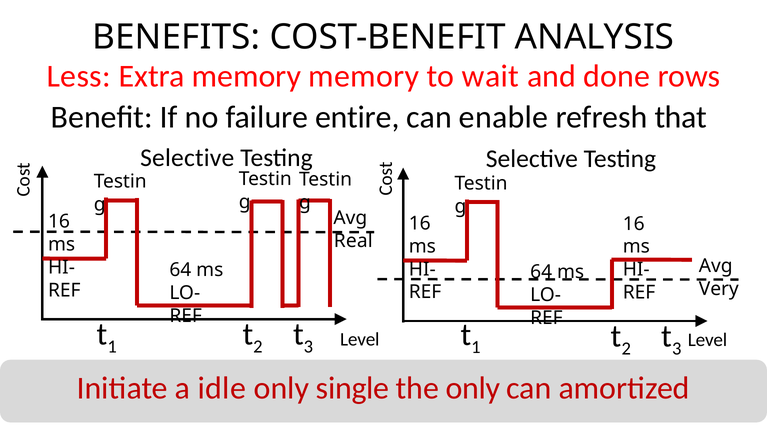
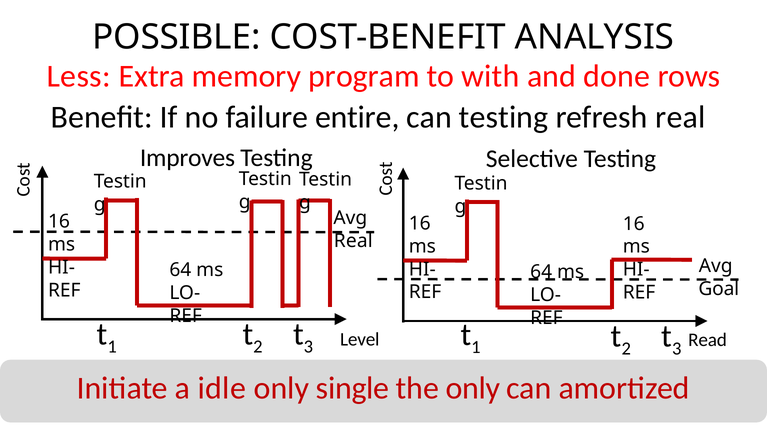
BENEFITS: BENEFITS -> POSSIBLE (176, 37)
memory memory: memory -> program (364, 76)
wait: wait -> with (490, 76)
can enable: enable -> testing (504, 118)
refresh that: that -> real (680, 118)
Selective: Selective -> Improves (187, 158)
Very: Very -> Goal (719, 289)
Level: Level -> Read (708, 340)
